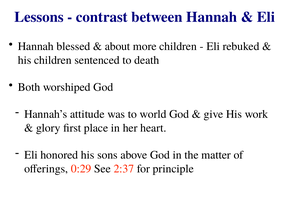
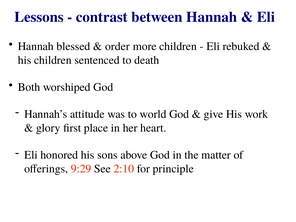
about: about -> order (117, 46)
0:29: 0:29 -> 9:29 (81, 169)
2:37: 2:37 -> 2:10 (124, 169)
